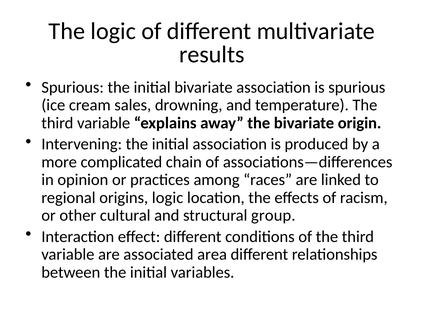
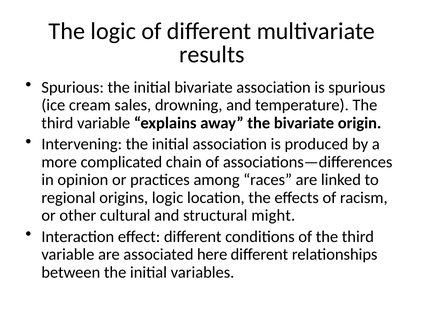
group: group -> might (273, 215)
area: area -> here (212, 254)
